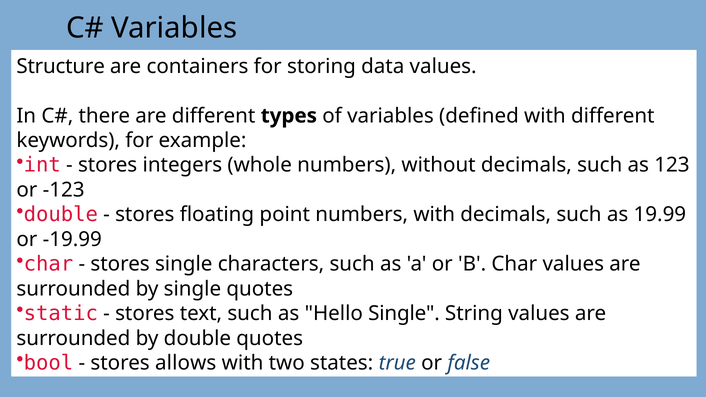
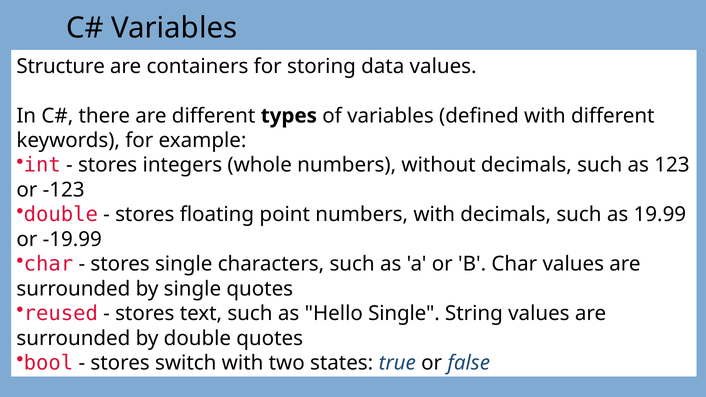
static: static -> reused (61, 314)
allows: allows -> switch (186, 363)
